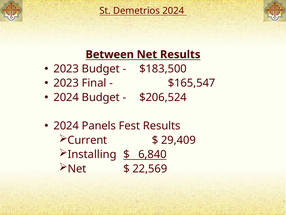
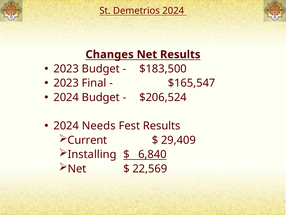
Between: Between -> Changes (110, 54)
Panels: Panels -> Needs (99, 126)
